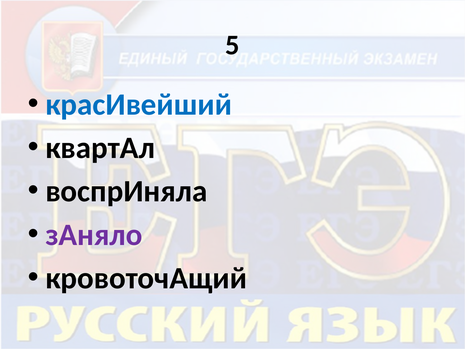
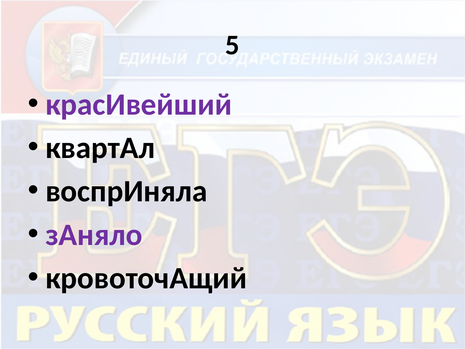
красИвейший colour: blue -> purple (139, 104)
